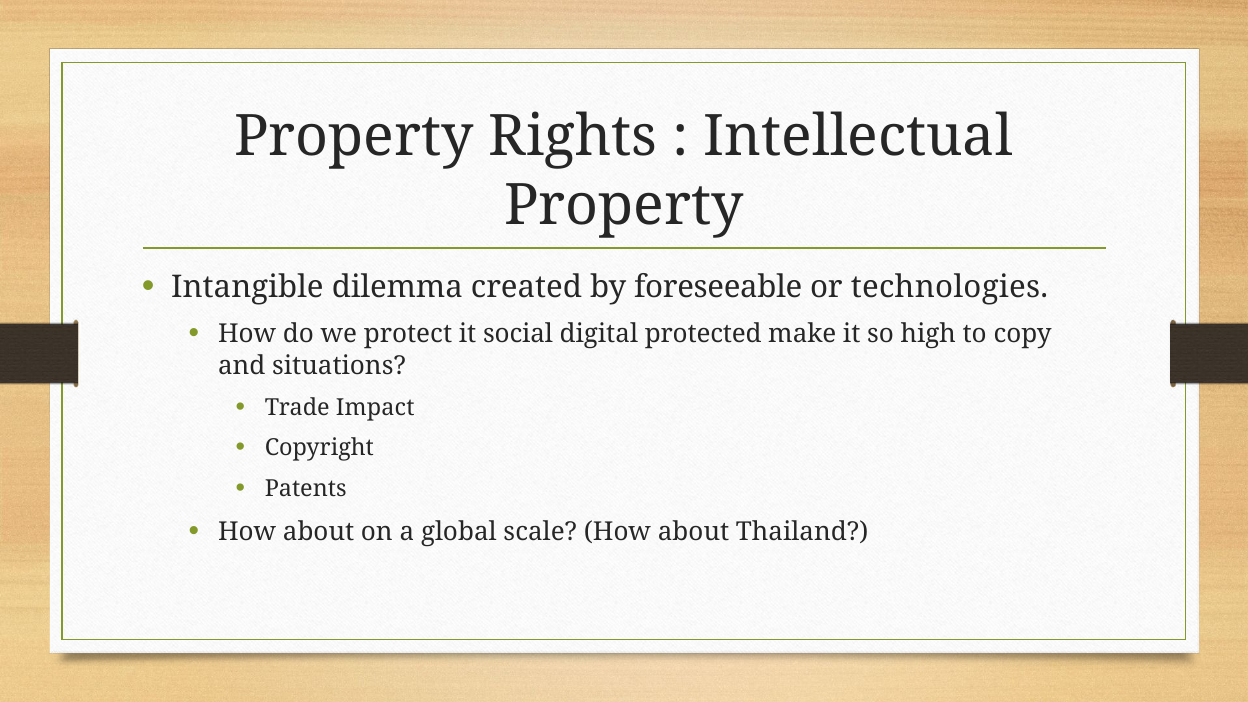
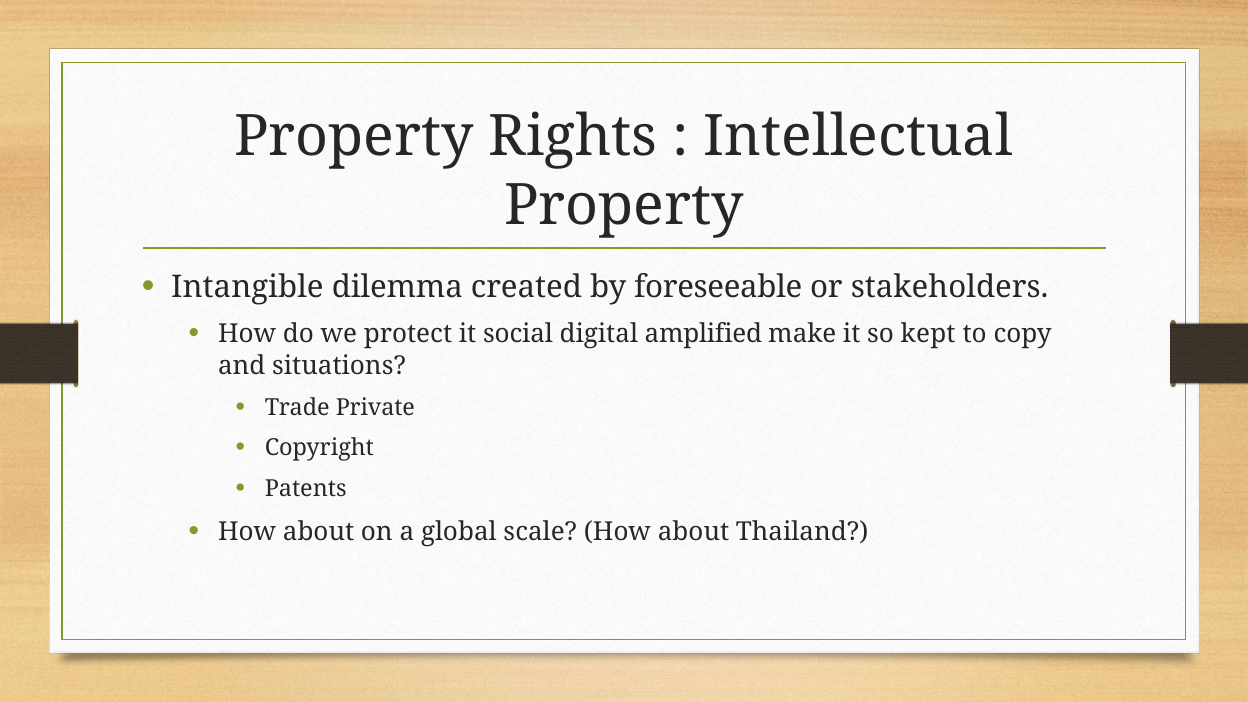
technologies: technologies -> stakeholders (950, 287)
protected: protected -> amplified (703, 334)
high: high -> kept (928, 334)
Impact: Impact -> Private (375, 407)
